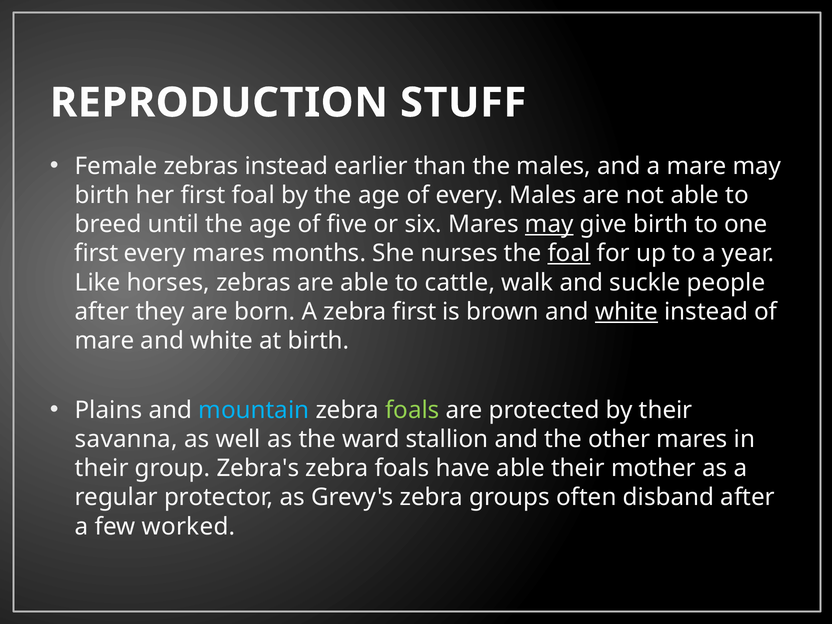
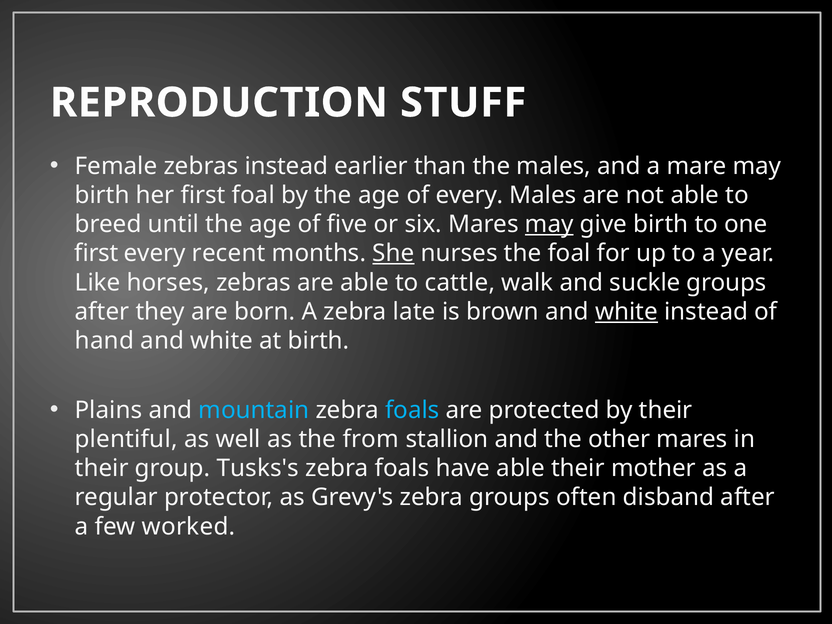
every mares: mares -> recent (229, 253)
She underline: none -> present (393, 253)
foal underline: present -> none (569, 253)
suckle people: people -> groups (726, 283)
zebra first: first -> late (414, 312)
mare: mare -> hand (104, 341)
foals colour: light green -> light blue (412, 410)
savanna: savanna -> plentiful (126, 439)
ward: ward -> from (371, 439)
Zebra's: Zebra's -> Tusks's (258, 468)
